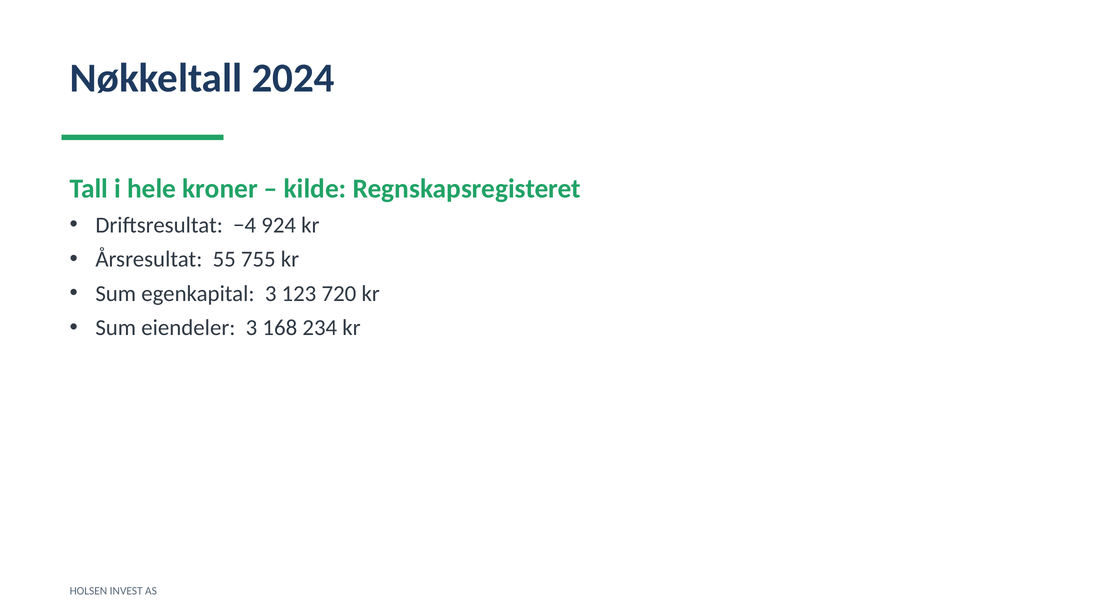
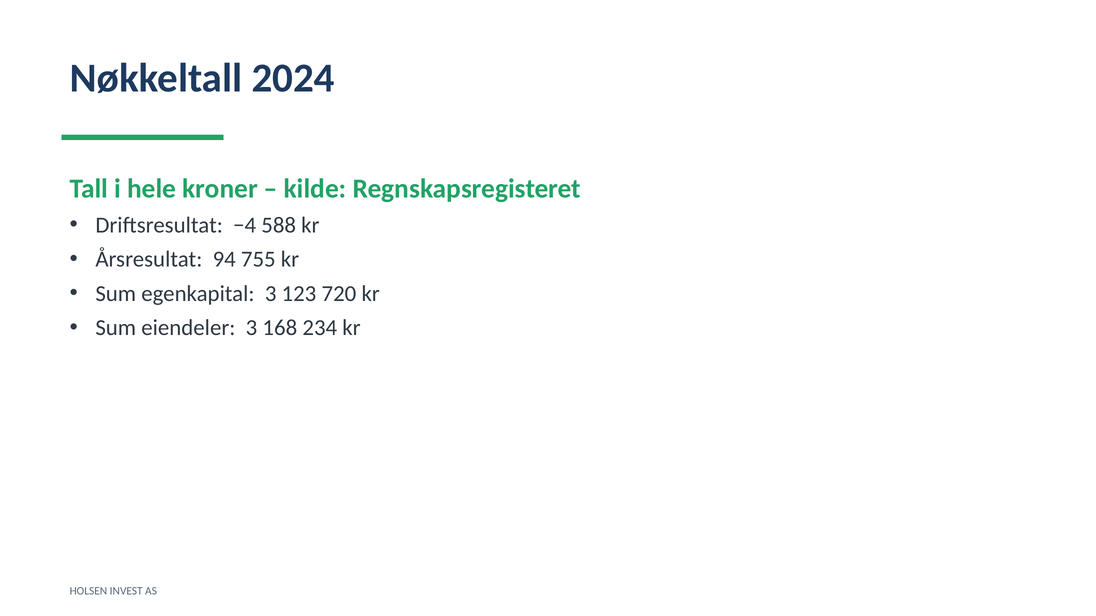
924: 924 -> 588 (279, 225)
55: 55 -> 94 (224, 260)
